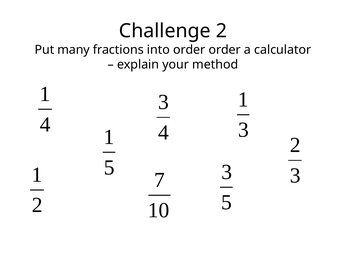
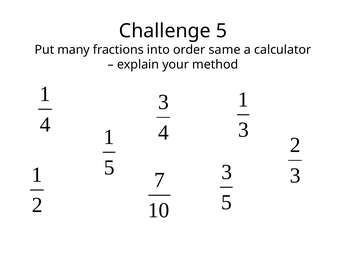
Challenge 2: 2 -> 5 (221, 31)
order order: order -> same (225, 50)
